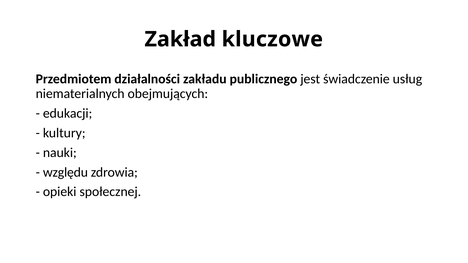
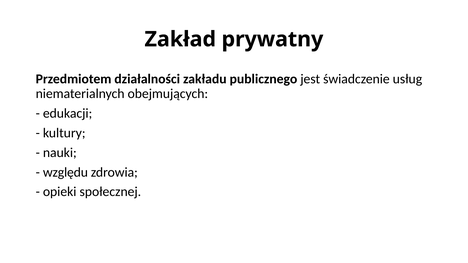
kluczowe: kluczowe -> prywatny (272, 39)
